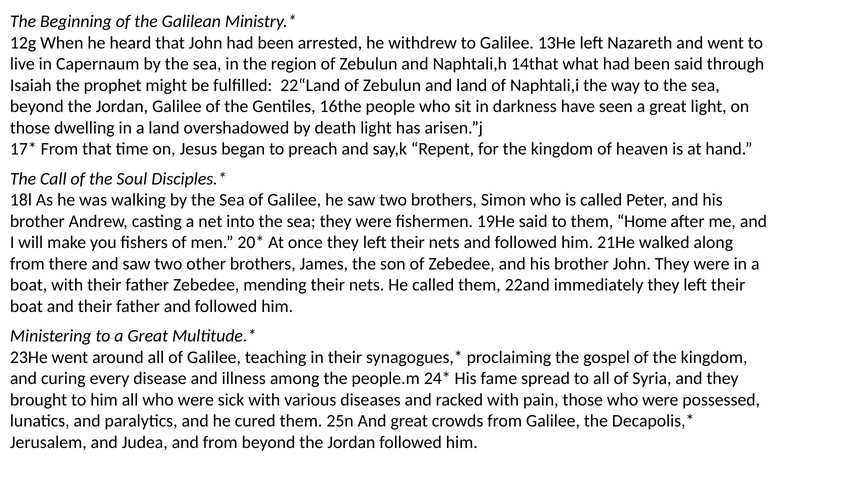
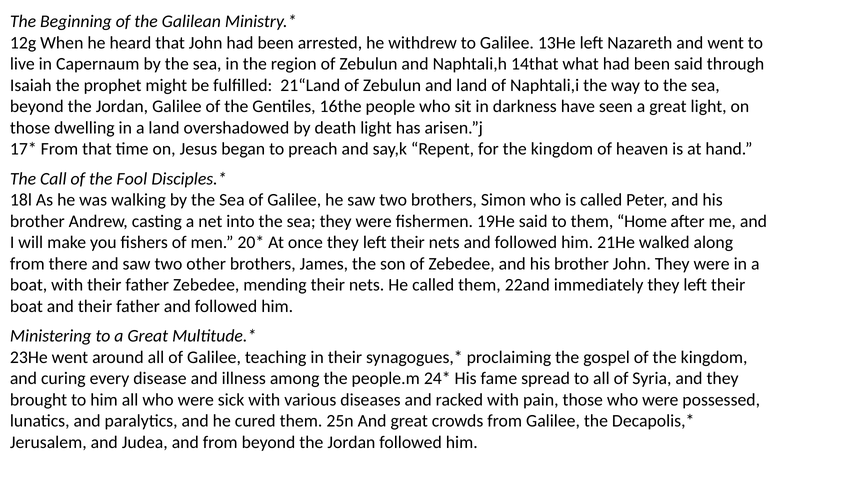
22“Land: 22“Land -> 21“Land (310, 85)
Soul: Soul -> Fool (132, 179)
